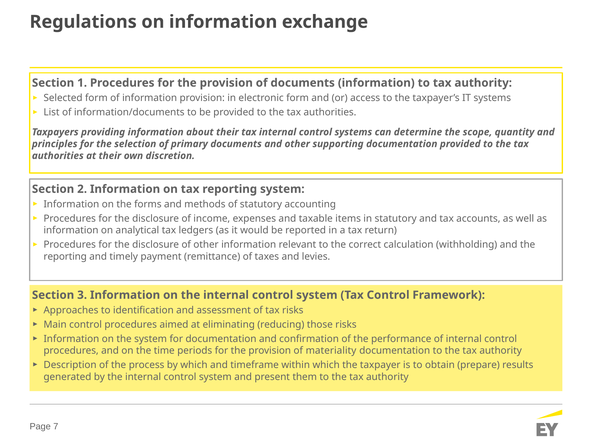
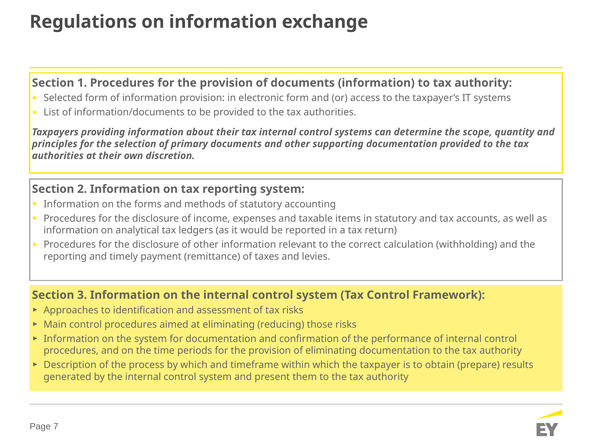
of materiality: materiality -> eliminating (331, 351)
